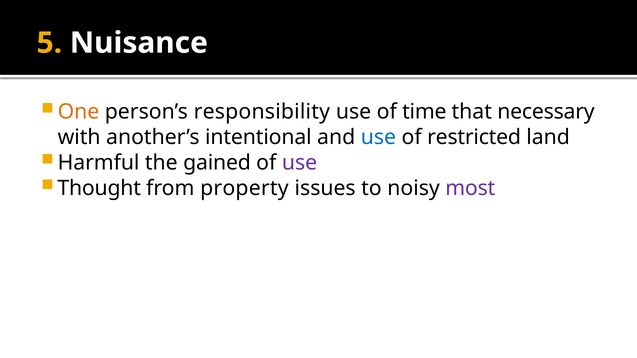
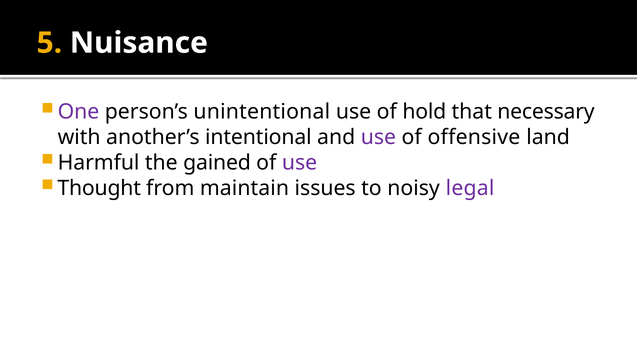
One colour: orange -> purple (78, 112)
responsibility: responsibility -> unintentional (262, 112)
time: time -> hold (424, 112)
use colour: blue -> purple (378, 137)
restricted: restricted -> offensive (474, 137)
property: property -> maintain (244, 188)
most: most -> legal (470, 188)
